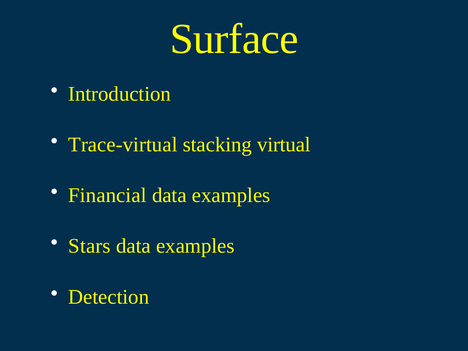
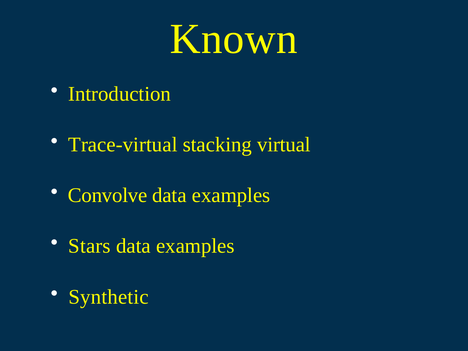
Surface: Surface -> Known (234, 39)
Financial: Financial -> Convolve (108, 195)
Detection: Detection -> Synthetic (109, 297)
